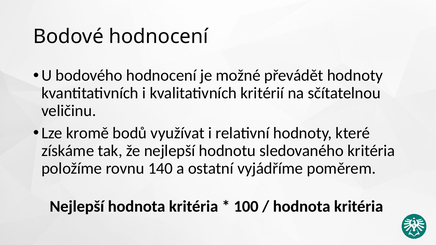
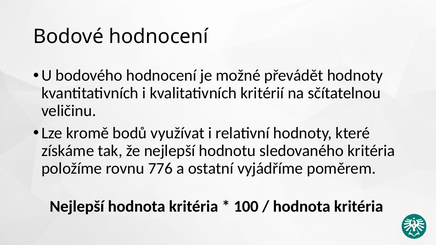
140: 140 -> 776 (160, 169)
